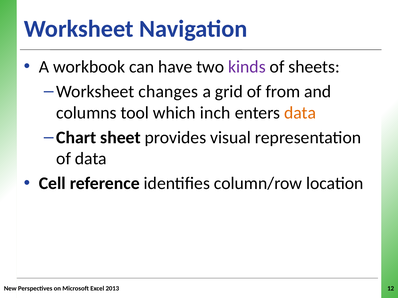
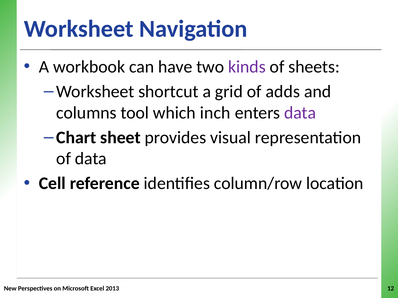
changes: changes -> shortcut (168, 92)
from: from -> adds (283, 92)
data colour: orange -> purple (300, 113)
